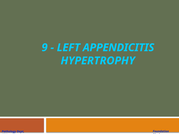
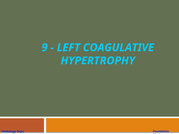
APPENDICITIS: APPENDICITIS -> COAGULATIVE (118, 48)
